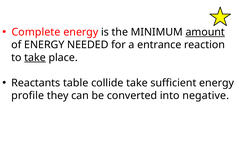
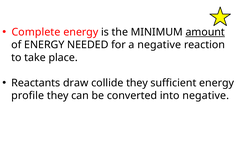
a entrance: entrance -> negative (159, 45)
take underline: present -> none (35, 58)
table: table -> draw (76, 83)
collide take: take -> they (137, 83)
